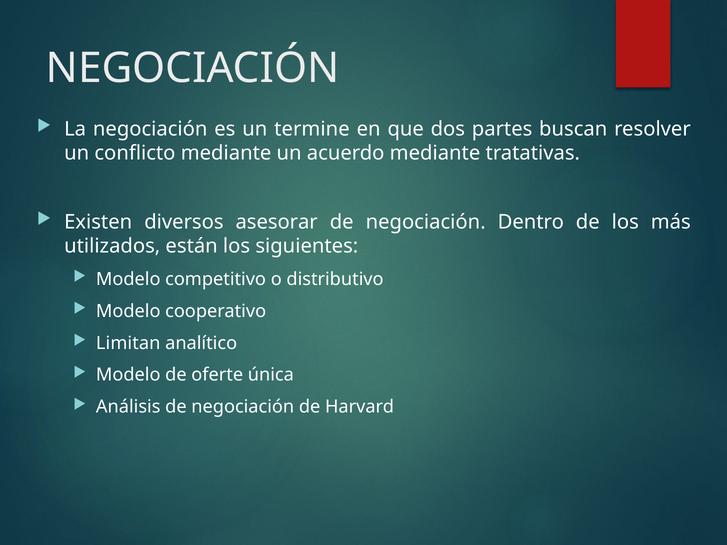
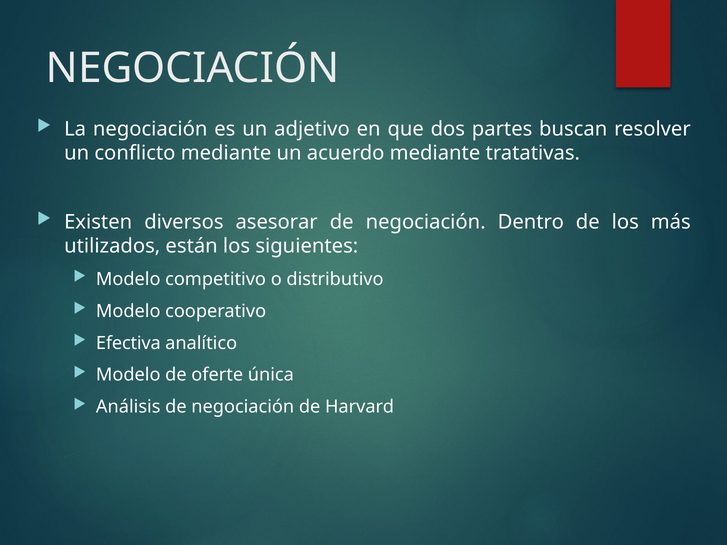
termine: termine -> adjetivo (312, 129)
Limitan: Limitan -> Efectiva (128, 343)
